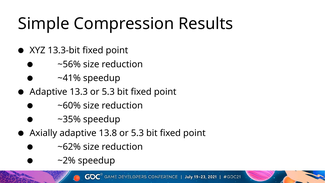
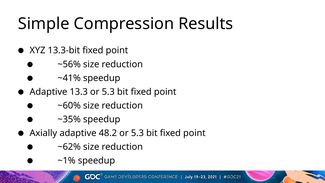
13.8: 13.8 -> 48.2 (108, 133)
~2%: ~2% -> ~1% (67, 160)
